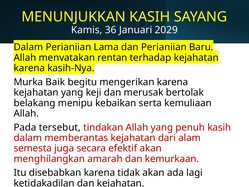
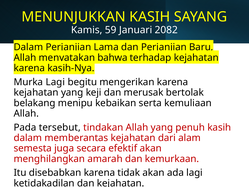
36: 36 -> 59 (111, 30)
2029: 2029 -> 2082 (166, 30)
rentan: rentan -> bahwa (112, 58)
Murka Baik: Baik -> Lagi (55, 82)
